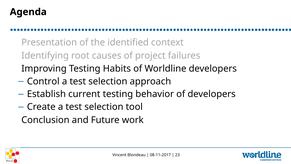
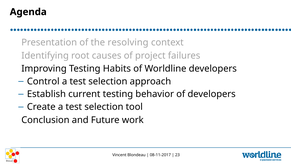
identified: identified -> resolving (128, 42)
